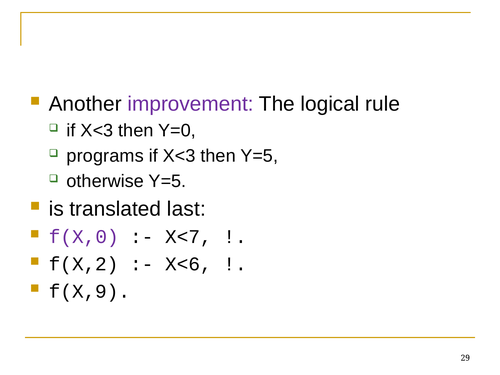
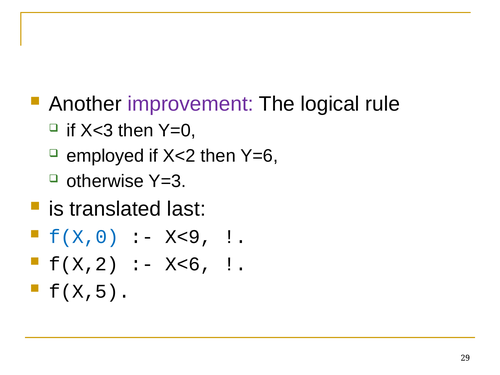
programs: programs -> employed (105, 156)
X<3: X<3 -> X<2 (179, 156)
then Y=5: Y=5 -> Y=6 (259, 156)
otherwise Y=5: Y=5 -> Y=3 (167, 181)
f(X,0 colour: purple -> blue (84, 237)
X<7: X<7 -> X<9 (189, 237)
f(X,9: f(X,9 -> f(X,5 (90, 291)
